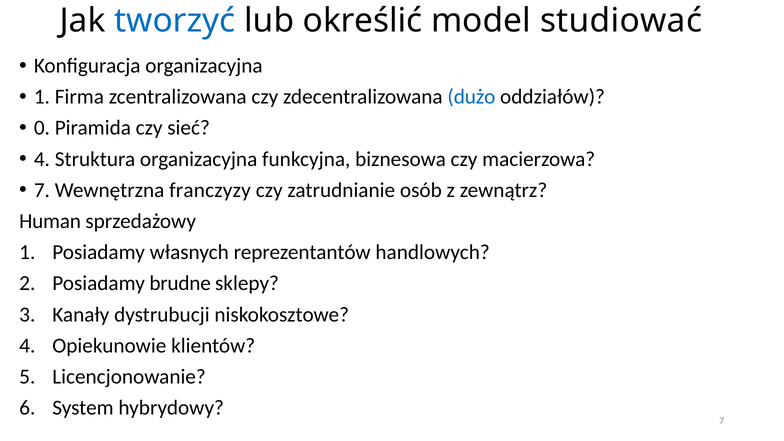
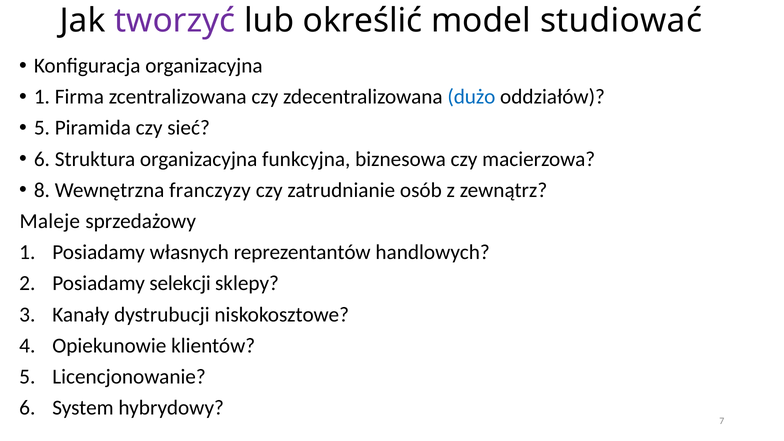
tworzyć colour: blue -> purple (175, 21)
0: 0 -> 5 (42, 128)
4: 4 -> 6 (42, 159)
7: 7 -> 8 (42, 190)
Human: Human -> Maleje (50, 221)
brudne: brudne -> selekcji (180, 283)
